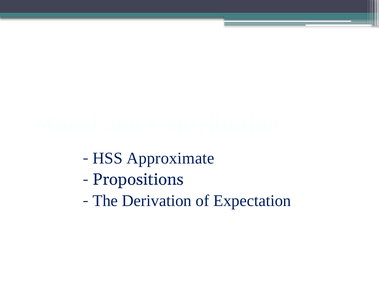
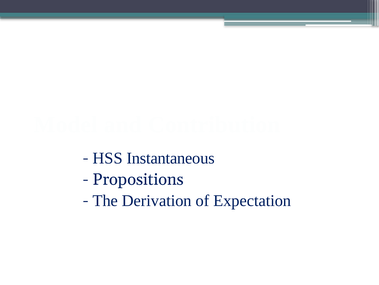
Approximate: Approximate -> Instantaneous (171, 158)
